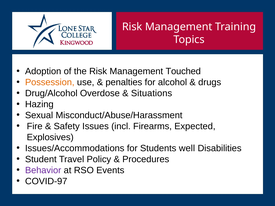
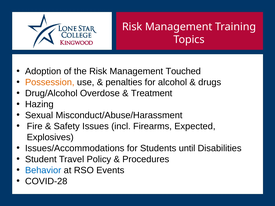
Situations: Situations -> Treatment (152, 93)
well: well -> until (187, 148)
Behavior colour: purple -> blue (43, 170)
COVID-97: COVID-97 -> COVID-28 (46, 181)
